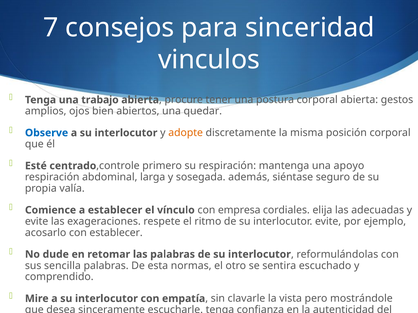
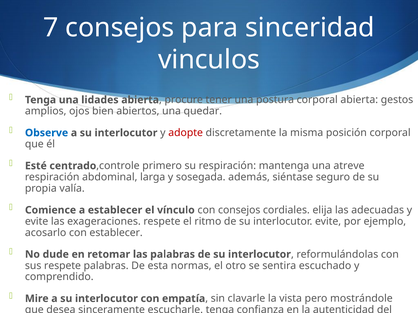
trabajo: trabajo -> lidades (100, 100)
adopte colour: orange -> red (186, 133)
apoyo: apoyo -> atreve (349, 166)
con empresa: empresa -> consejos (239, 210)
sus sencilla: sencilla -> respete (63, 266)
